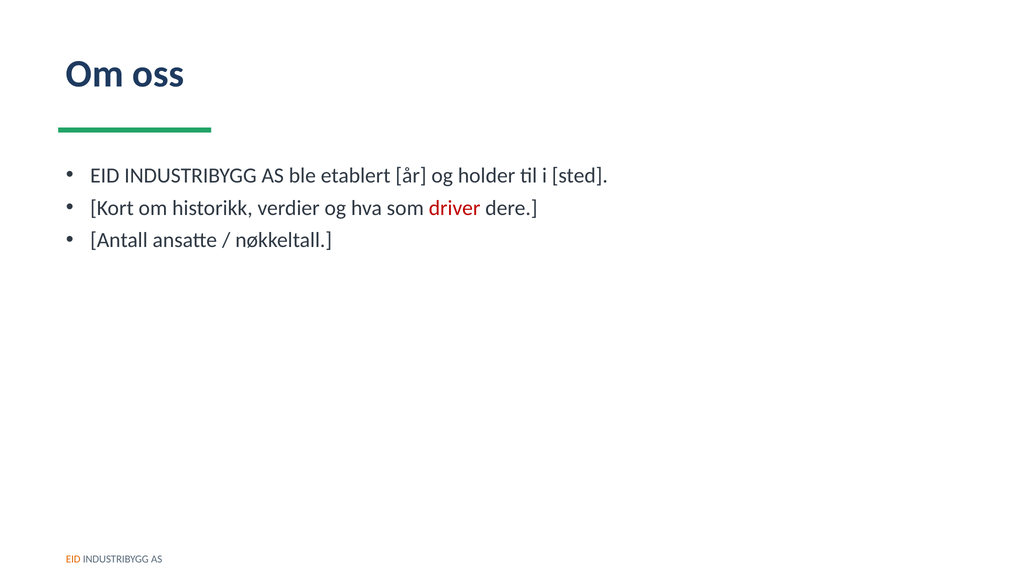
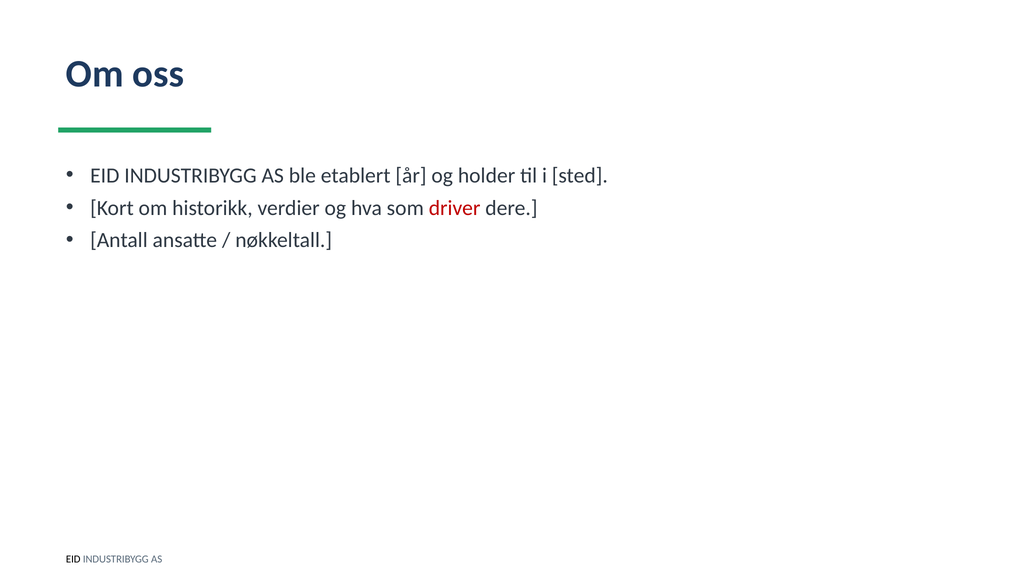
EID colour: orange -> black (73, 559)
